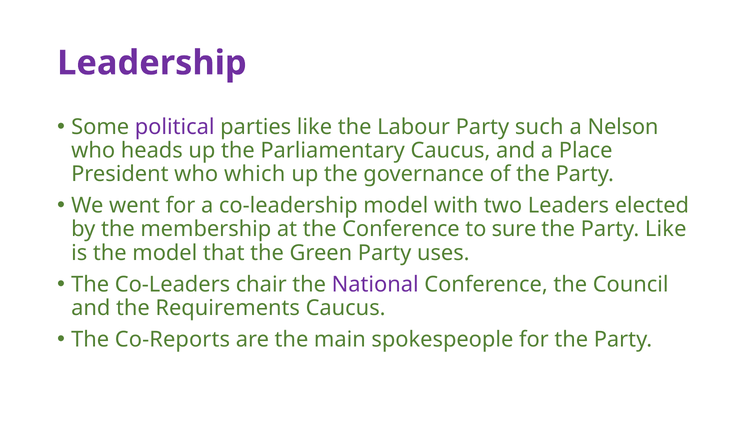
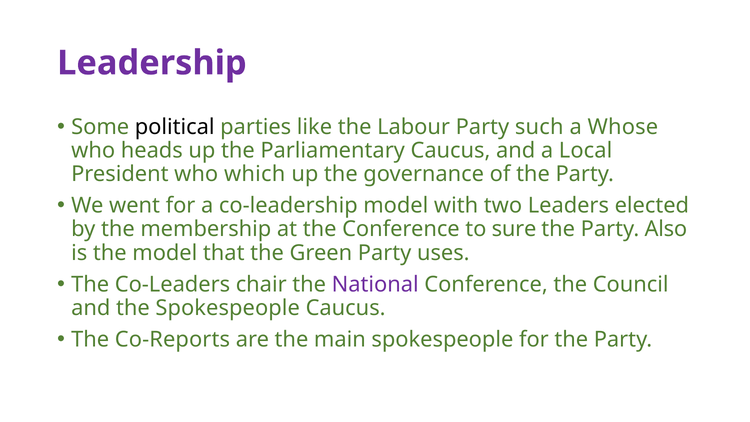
political colour: purple -> black (175, 127)
Nelson: Nelson -> Whose (623, 127)
Place: Place -> Local (586, 150)
Party Like: Like -> Also (666, 229)
the Requirements: Requirements -> Spokespeople (228, 308)
